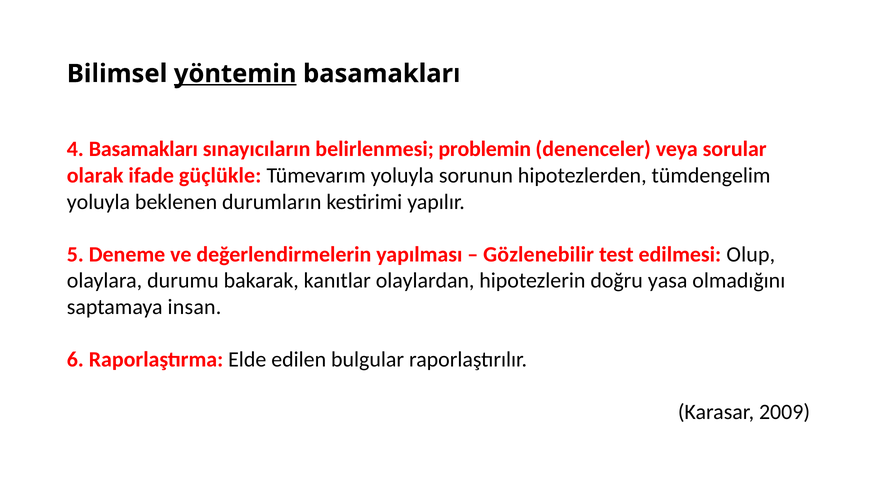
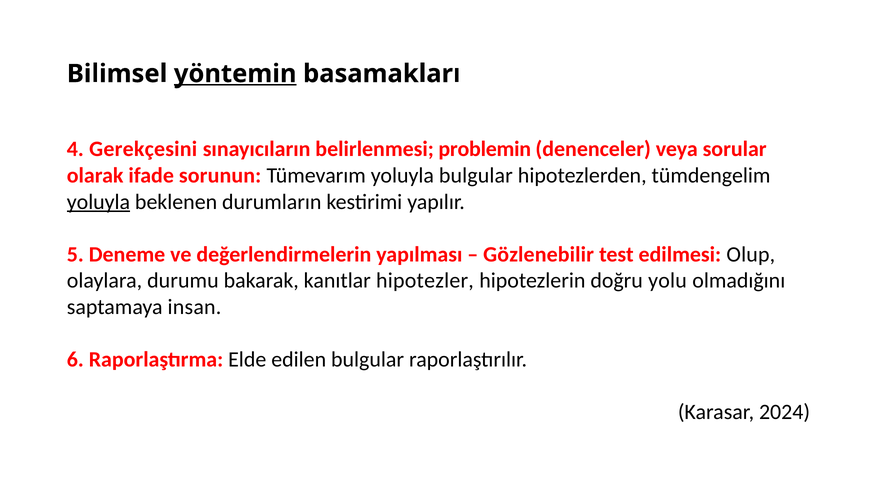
4 Basamakları: Basamakları -> Gerekçesini (143, 149)
güçlükle: güçlükle -> sorunun (220, 176)
yoluyla sorunun: sorunun -> bulgular (476, 176)
yoluyla underline: none -> present (98, 202)
olaylardan: olaylardan -> hipotezler (425, 281)
yasa: yasa -> yolu (668, 281)
2009: 2009 -> 2024 (785, 412)
